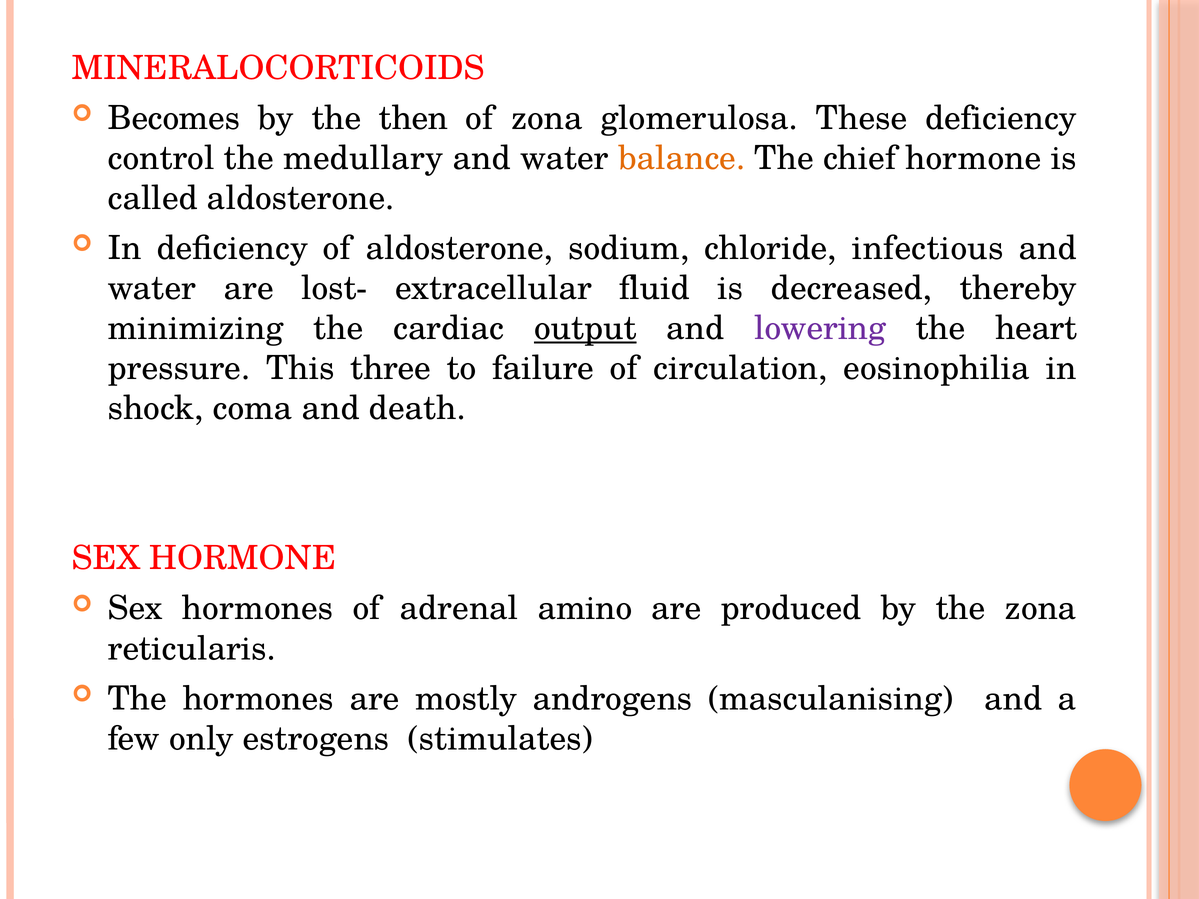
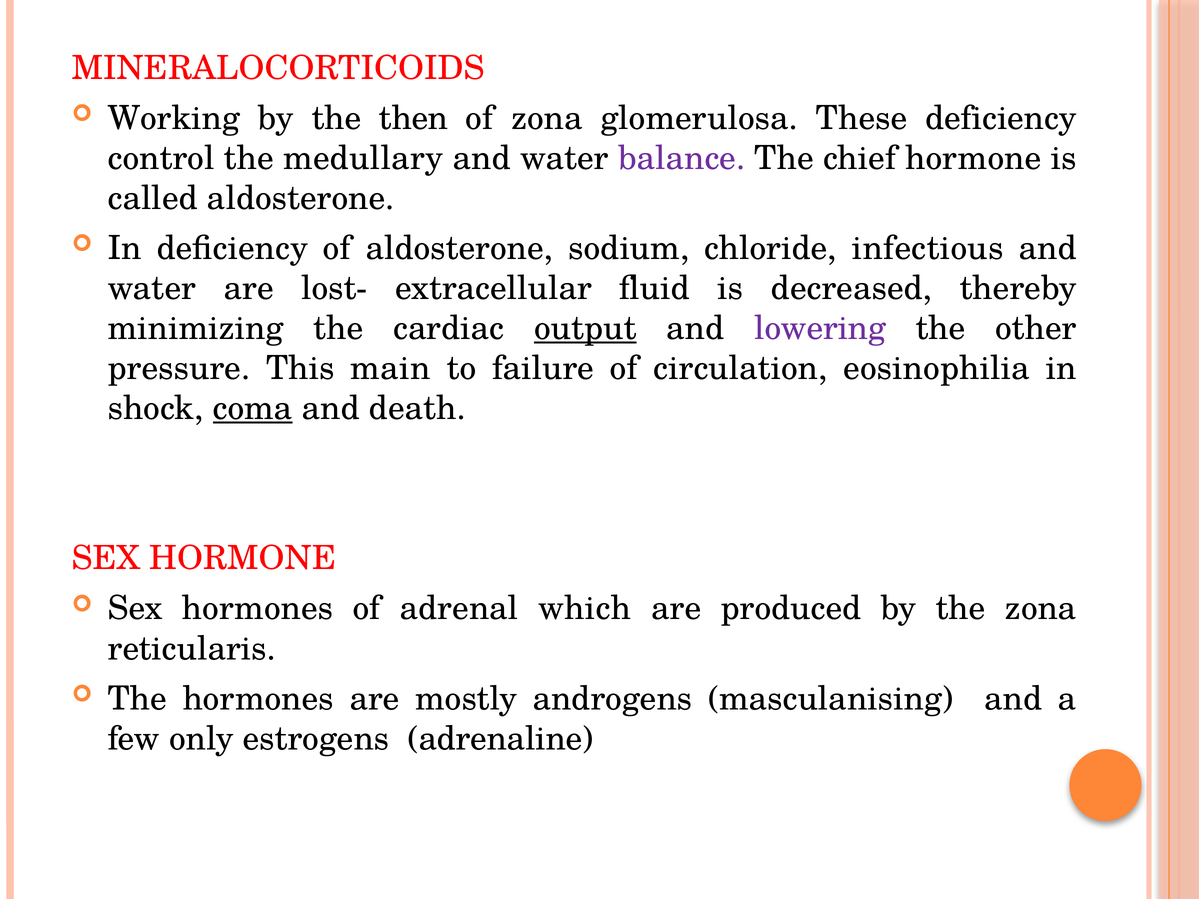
Becomes: Becomes -> Working (174, 118)
balance colour: orange -> purple (682, 158)
heart: heart -> other (1036, 328)
three: three -> main (390, 368)
coma underline: none -> present (253, 409)
amino: amino -> which (585, 609)
stimulates: stimulates -> adrenaline (501, 739)
